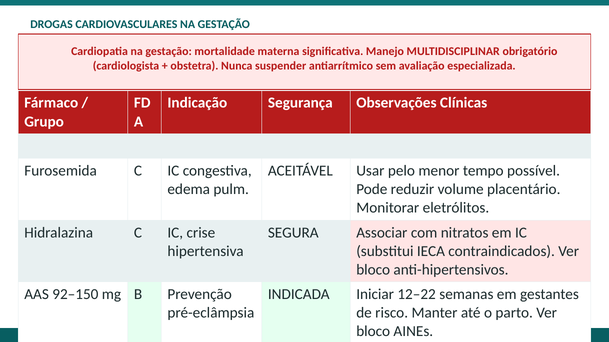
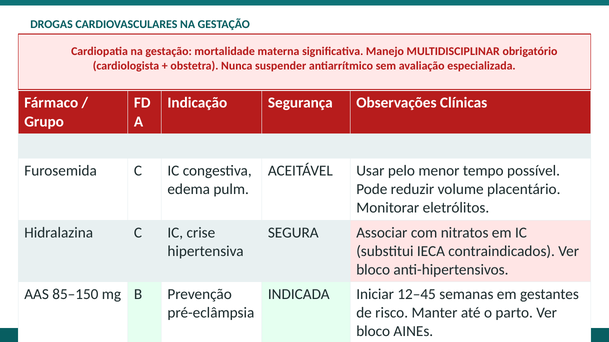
92–150: 92–150 -> 85–150 (75, 295)
12–22: 12–22 -> 12–45 (417, 295)
